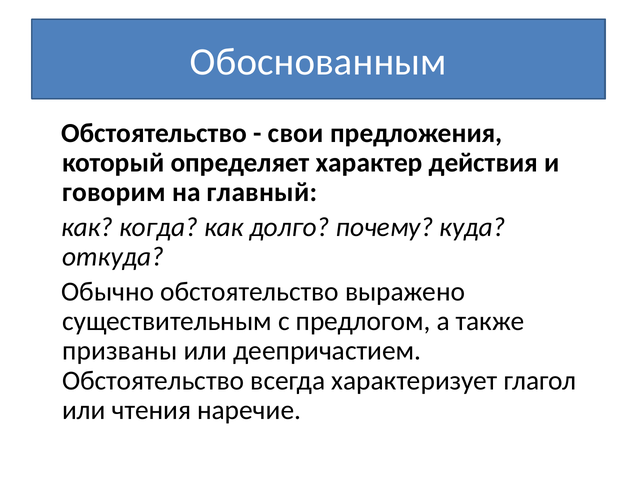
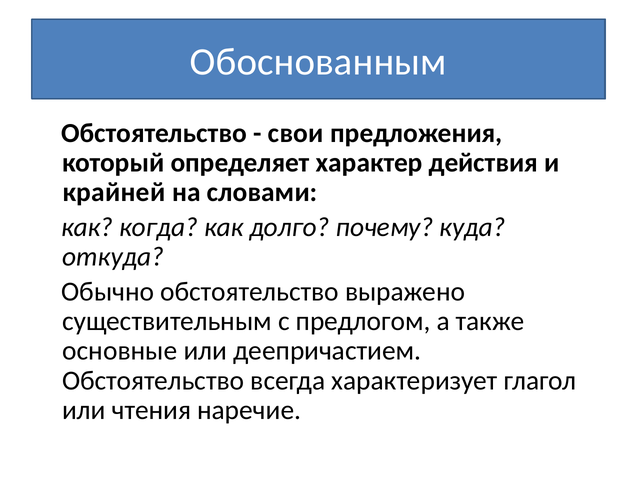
говорим: говорим -> крайней (114, 192)
главный: главный -> словами (262, 192)
призваны: призваны -> основные (120, 351)
